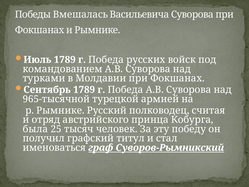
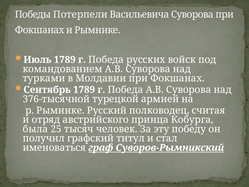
Вмешалась: Вмешалась -> Потерпели (80, 14)
965-тысячной: 965-тысячной -> 376-тысячной (56, 99)
